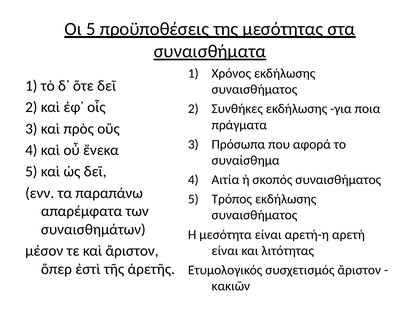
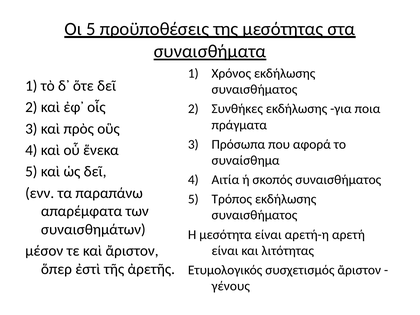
κακιῶν: κακιῶν -> γένους (231, 286)
